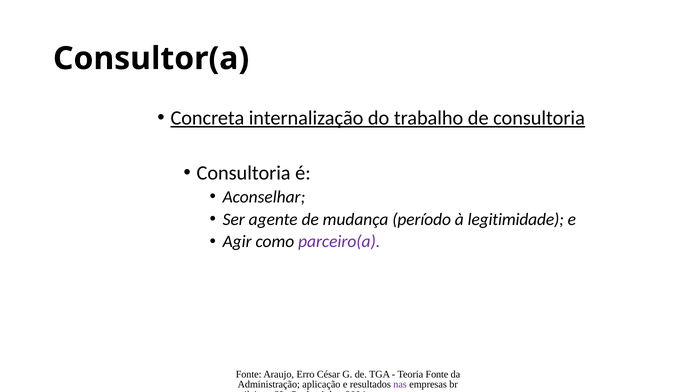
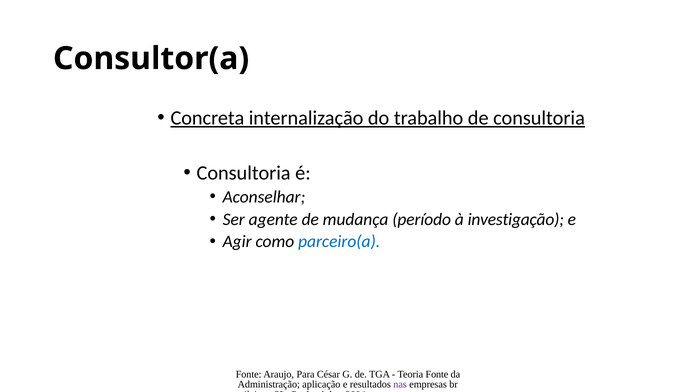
legitimidade: legitimidade -> investigação (516, 219)
parceiro(a colour: purple -> blue (339, 241)
Erro: Erro -> Para (306, 374)
